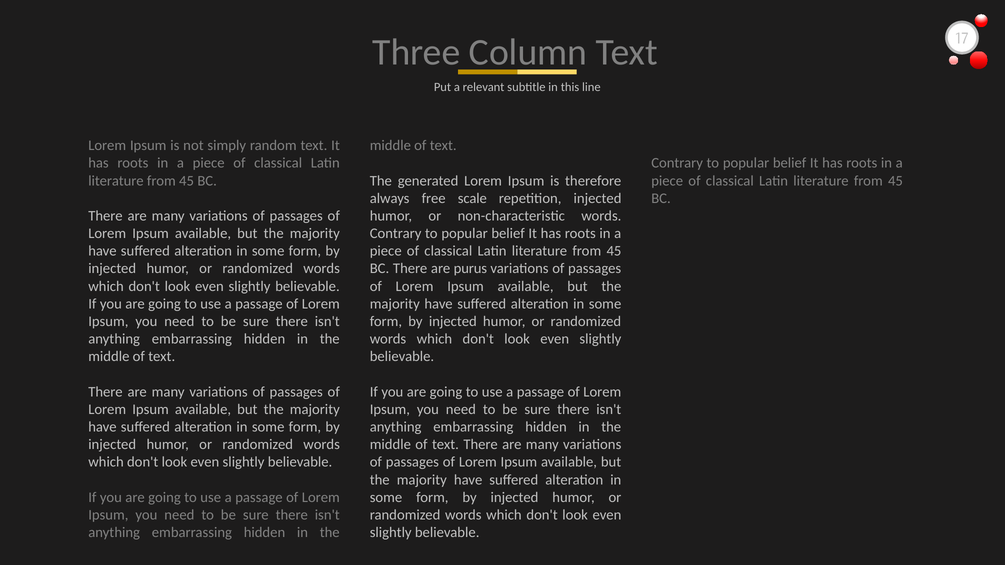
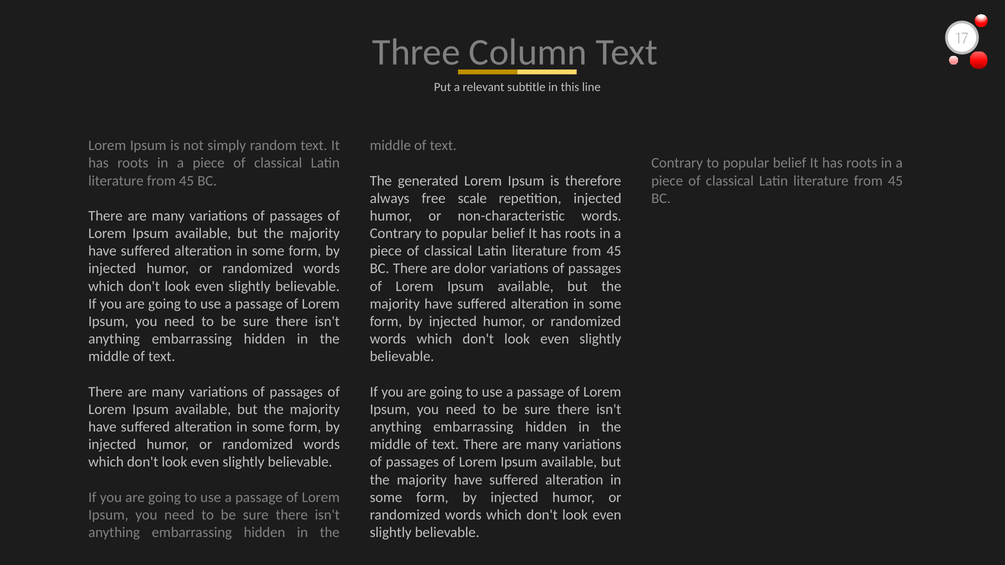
purus: purus -> dolor (470, 269)
